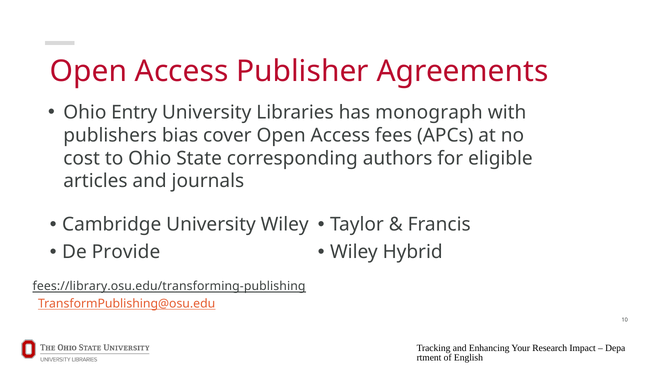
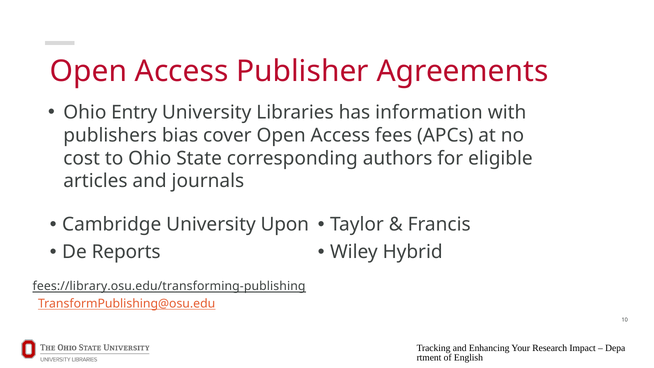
monograph: monograph -> information (429, 112)
University Wiley: Wiley -> Upon (285, 225)
Provide: Provide -> Reports (126, 252)
